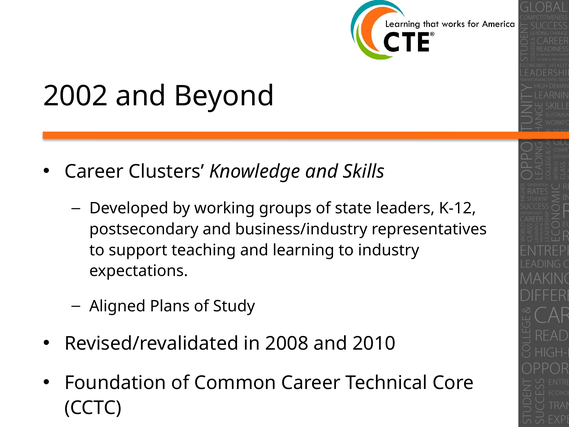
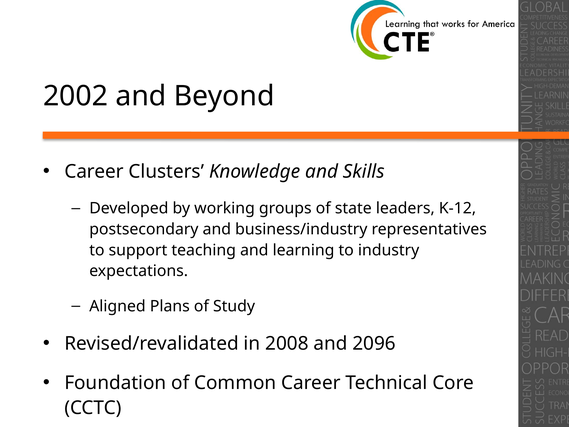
2010: 2010 -> 2096 (374, 344)
